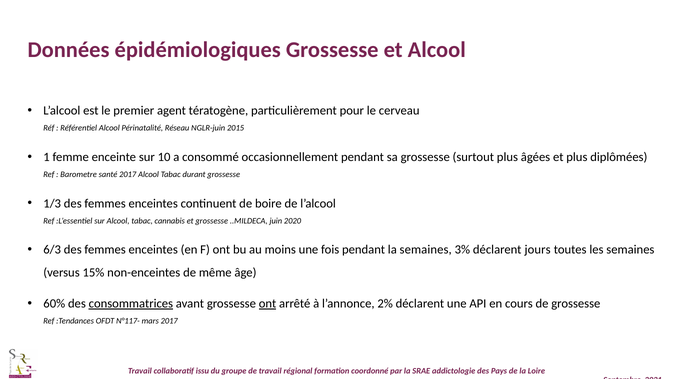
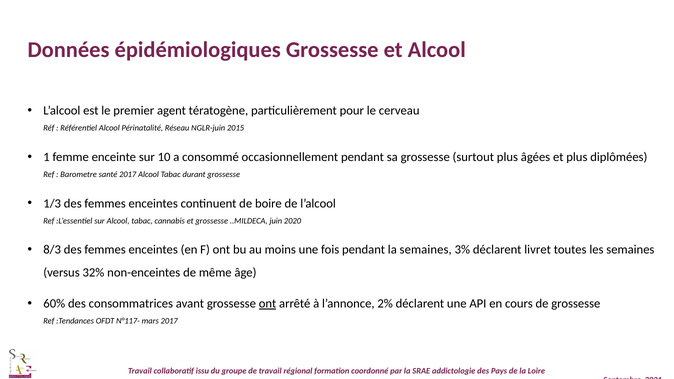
6/3: 6/3 -> 8/3 (52, 250)
jours: jours -> livret (538, 250)
15%: 15% -> 32% (93, 273)
consommatrices underline: present -> none (131, 304)
